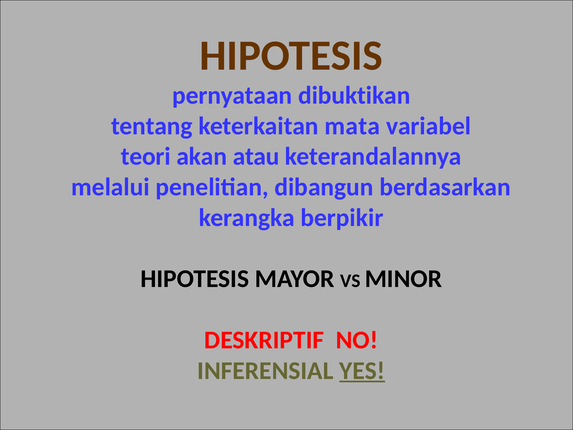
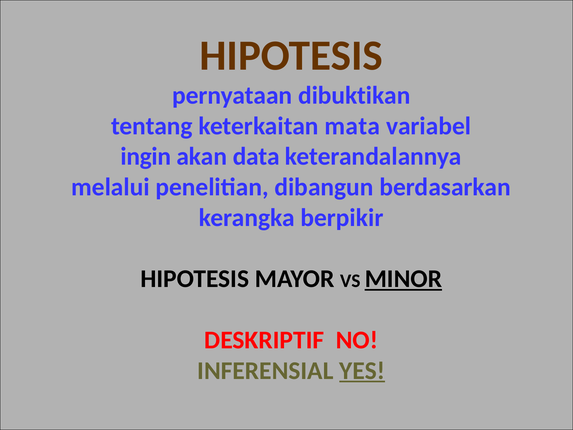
teori: teori -> ingin (146, 156)
atau: atau -> data (256, 156)
MINOR underline: none -> present (403, 279)
